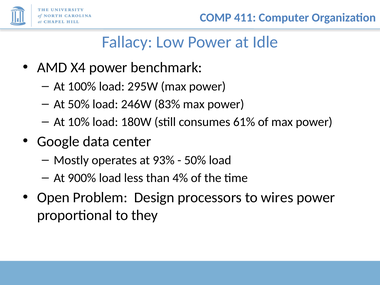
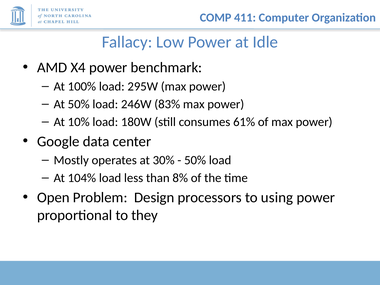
93%: 93% -> 30% (164, 160)
900%: 900% -> 104% (82, 178)
4%: 4% -> 8% (180, 178)
wires: wires -> using (277, 198)
